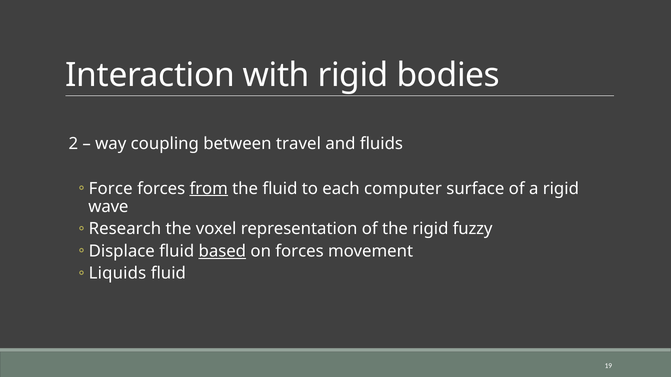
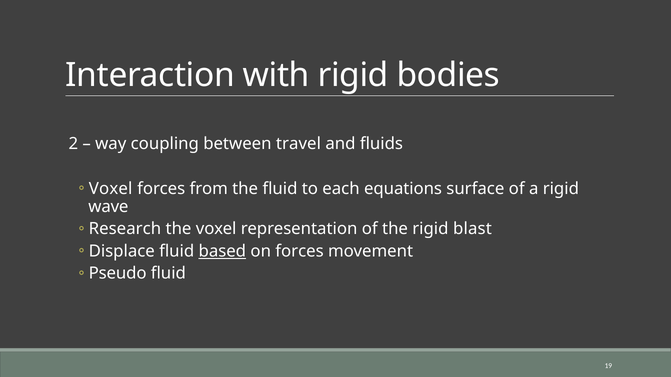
Force: Force -> Voxel (111, 189)
from underline: present -> none (209, 189)
computer: computer -> equations (403, 189)
fuzzy: fuzzy -> blast (472, 229)
Liquids: Liquids -> Pseudo (118, 274)
